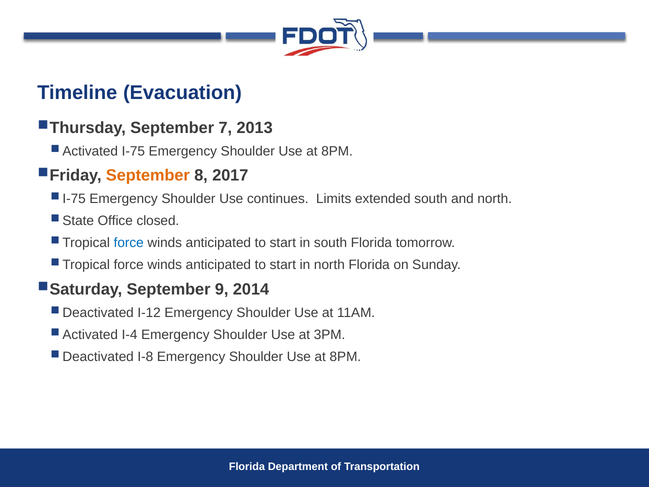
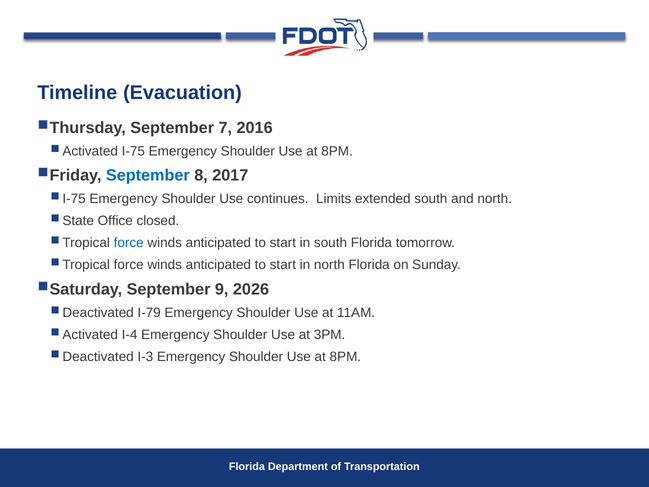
2013: 2013 -> 2016 (255, 128)
September colour: orange -> blue (148, 175)
2014: 2014 -> 2026 (251, 289)
I-12: I-12 -> I-79 (149, 312)
I-8: I-8 -> I-3 (145, 356)
